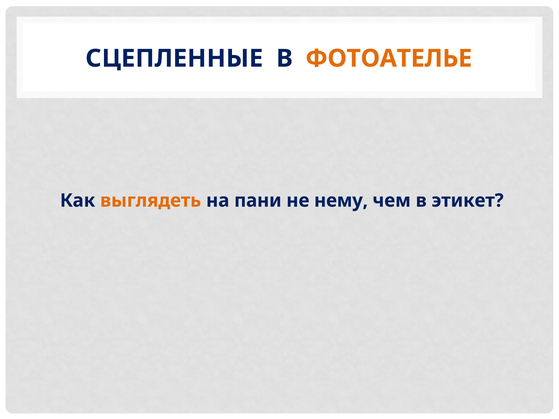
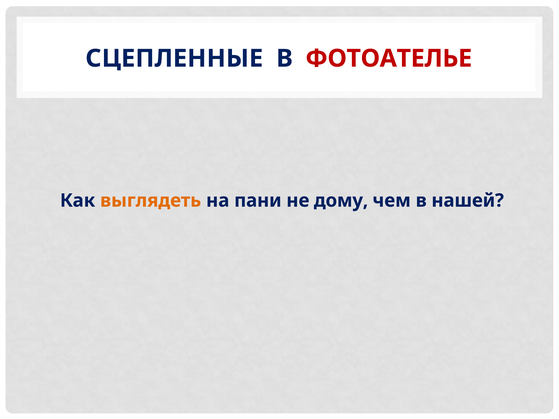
ФОТОАТЕЛЬЕ colour: orange -> red (389, 58)
нему: нему -> дому (341, 201)
этикет: этикет -> нашей (468, 201)
